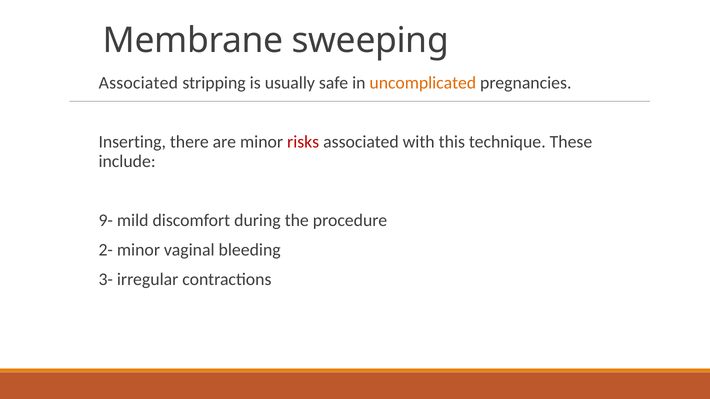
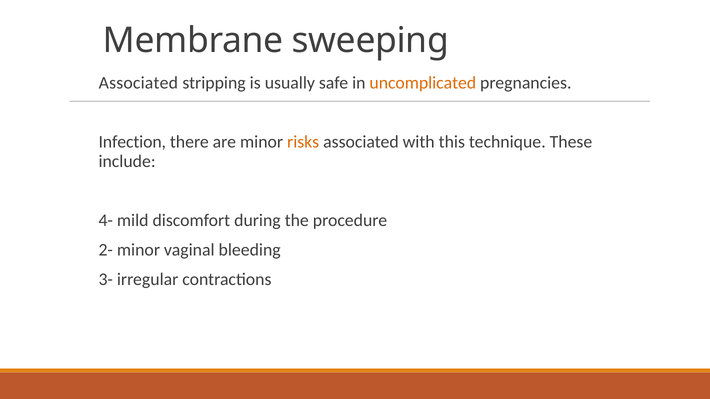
Inserting: Inserting -> Infection (132, 142)
risks colour: red -> orange (303, 142)
9-: 9- -> 4- (106, 220)
